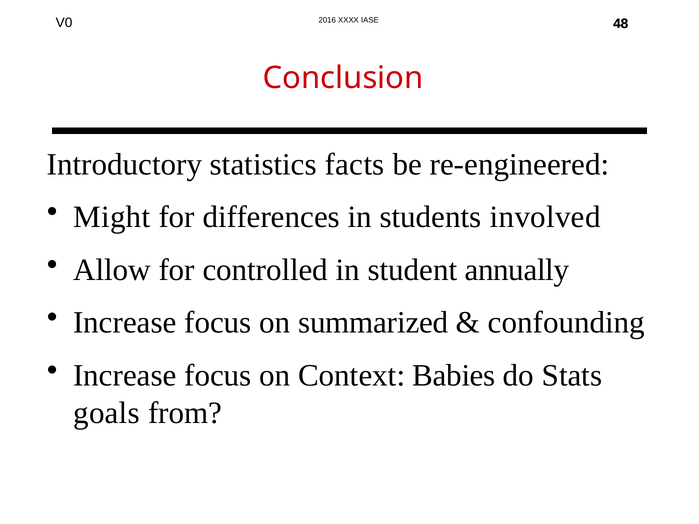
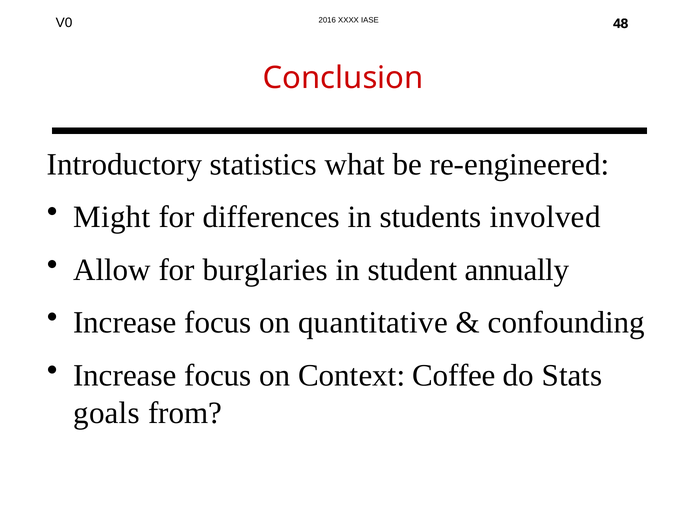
facts: facts -> what (355, 164)
controlled: controlled -> burglaries (265, 270)
summarized: summarized -> quantitative (373, 323)
Babies: Babies -> Coffee (454, 376)
